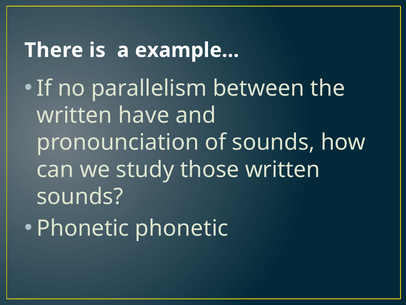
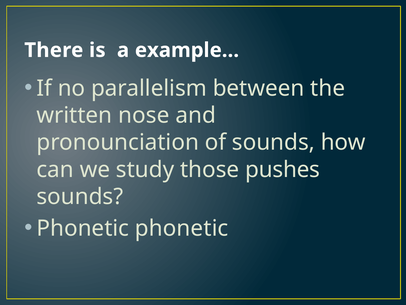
have: have -> nose (144, 115)
those written: written -> pushes (283, 169)
